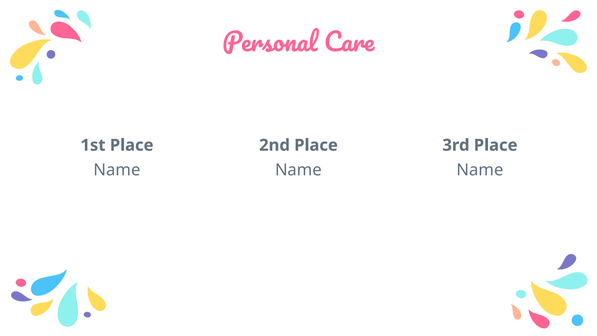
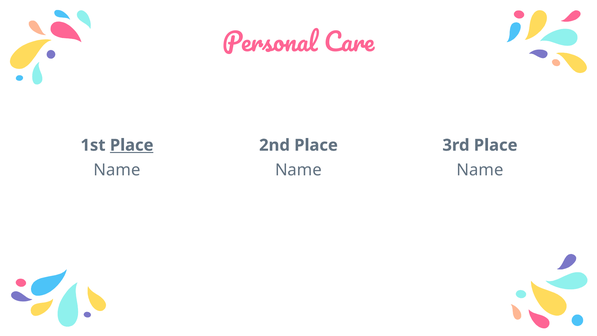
Place underline: none -> present (132, 145)
